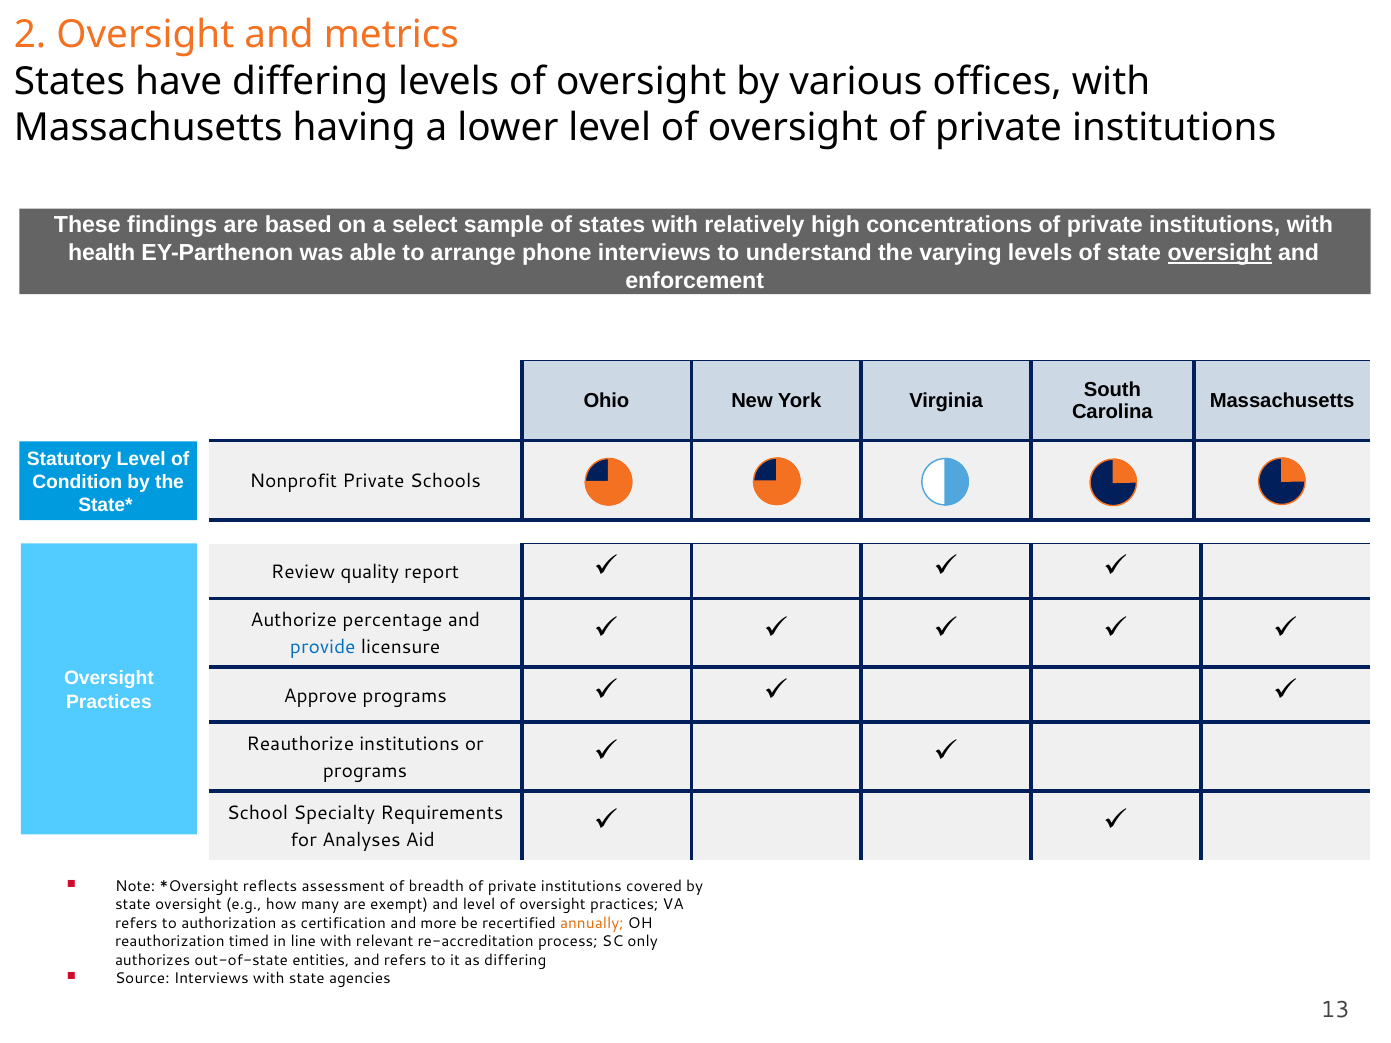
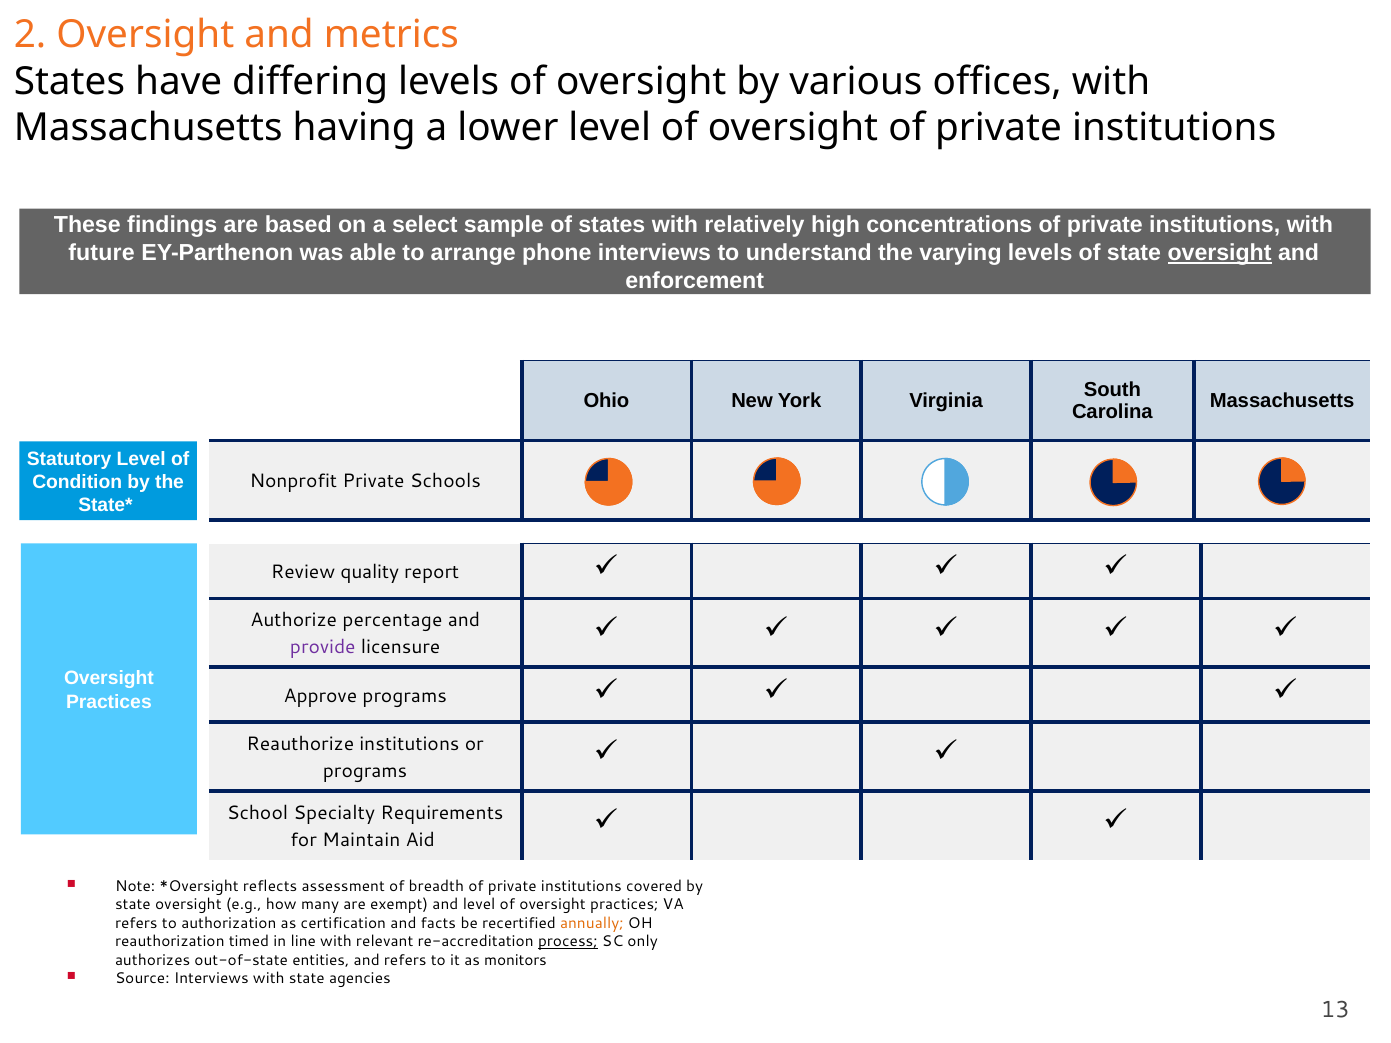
health: health -> future (102, 253)
provide colour: blue -> purple (323, 648)
Analyses: Analyses -> Maintain (361, 840)
more: more -> facts (438, 924)
process underline: none -> present (568, 942)
as differing: differing -> monitors (515, 961)
